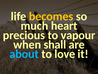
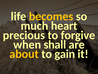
vapour: vapour -> forgive (78, 35)
about colour: light blue -> yellow (24, 54)
love: love -> gain (65, 54)
